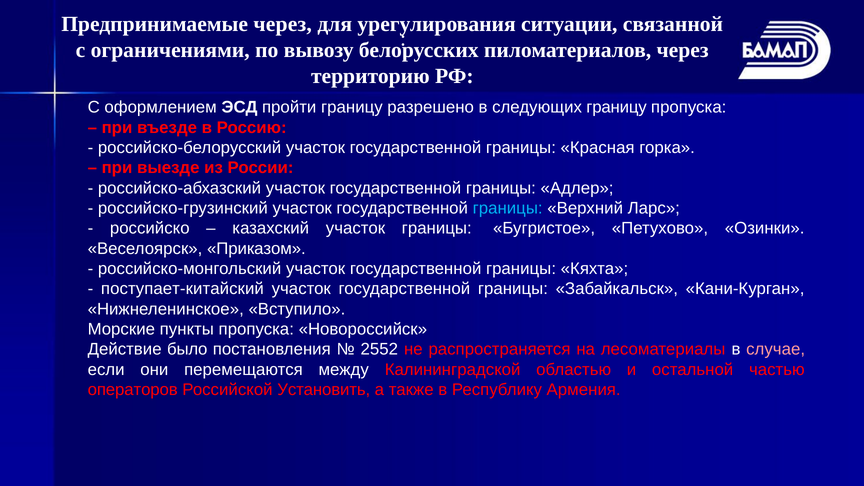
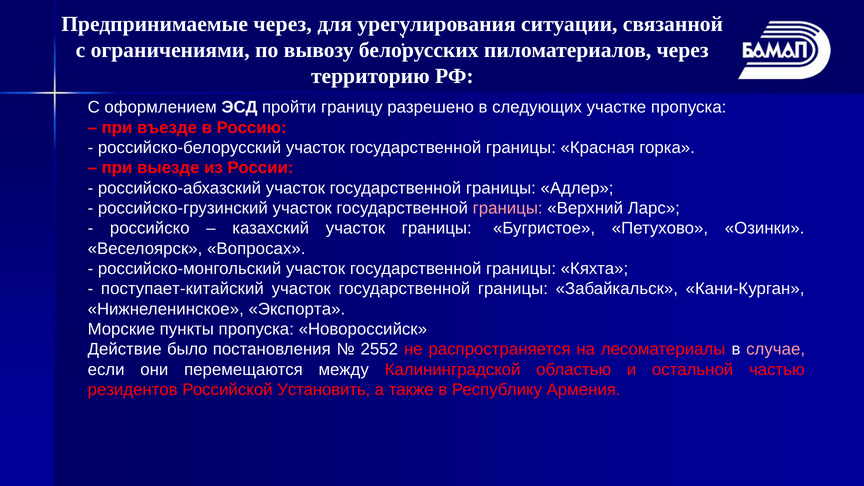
следующих границу: границу -> участке (616, 107)
границы colour: light blue -> pink (508, 208)
Приказом: Приказом -> Вопросах (256, 249)
Вступило: Вступило -> Экспорта (297, 309)
операторов: операторов -> резидентов (133, 390)
